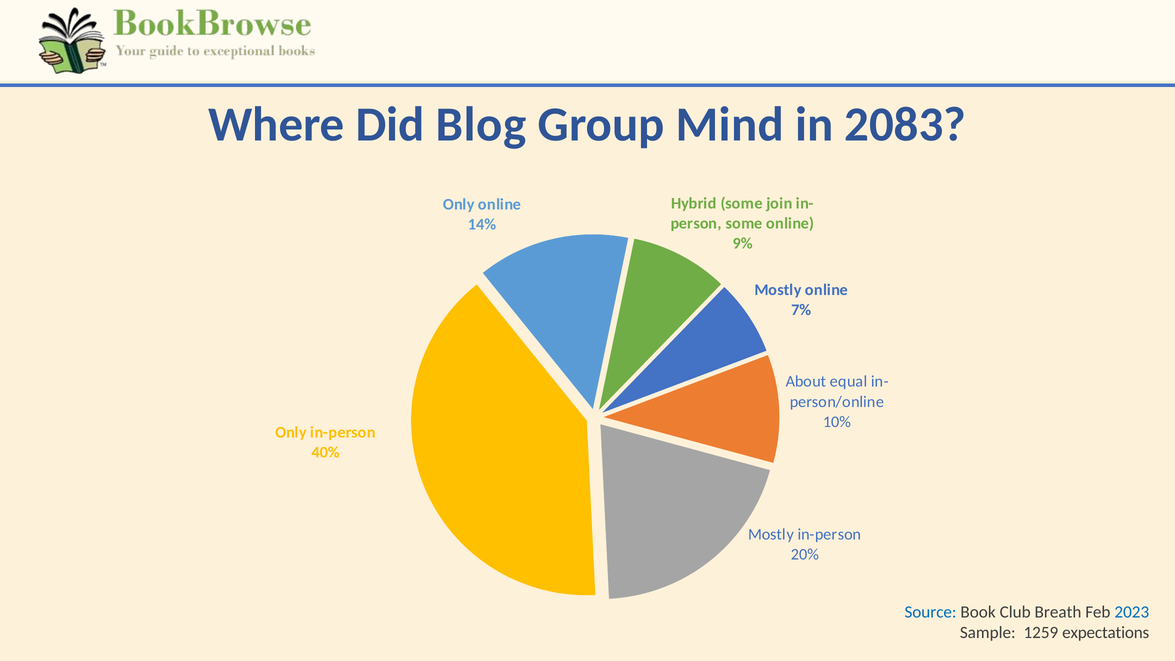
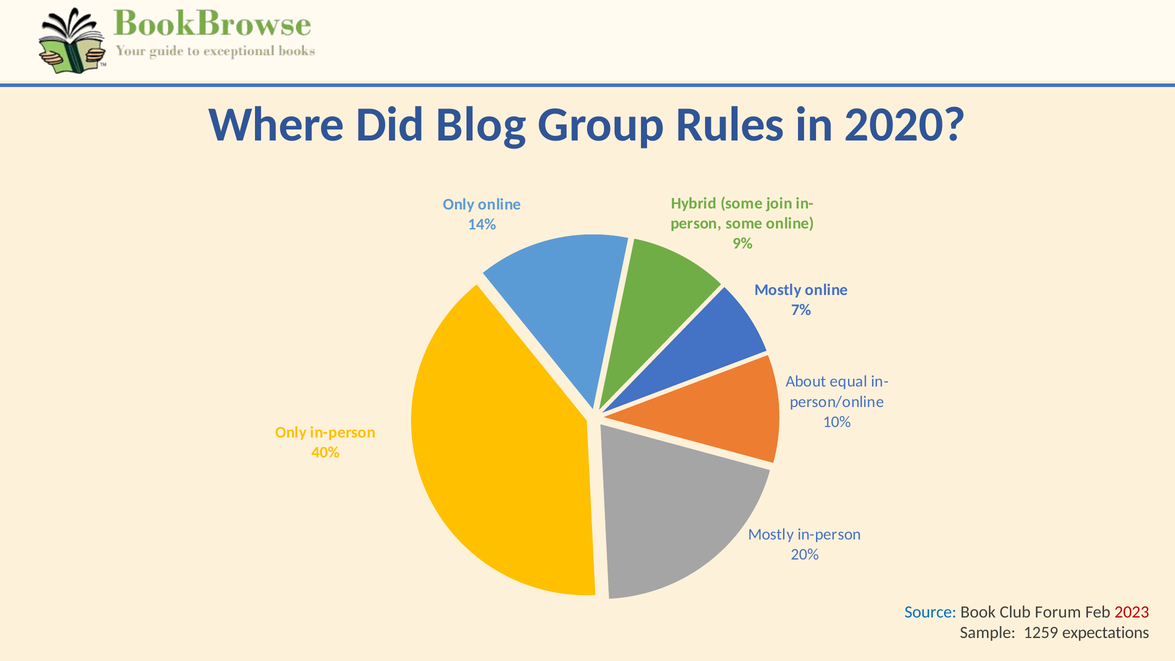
Mind: Mind -> Rules (730, 125)
2083: 2083 -> 2020 (905, 125)
Breath: Breath -> Forum (1058, 612)
2023 colour: blue -> red (1132, 612)
